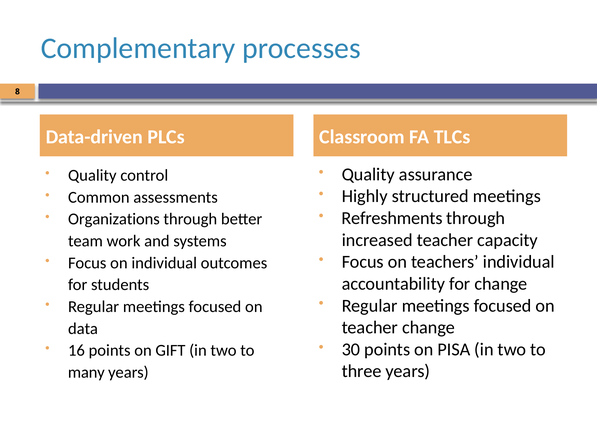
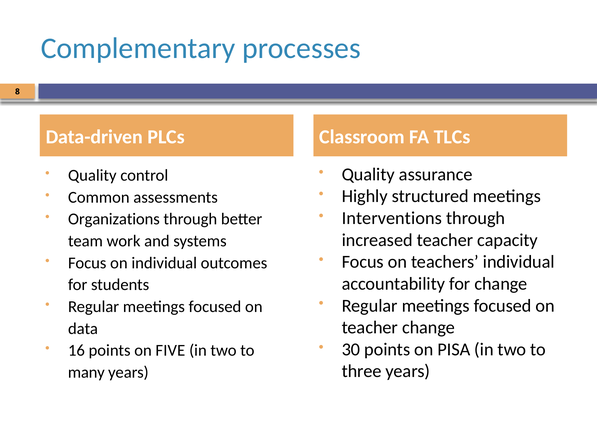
Refreshments: Refreshments -> Interventions (392, 218)
GIFT: GIFT -> FIVE (170, 350)
